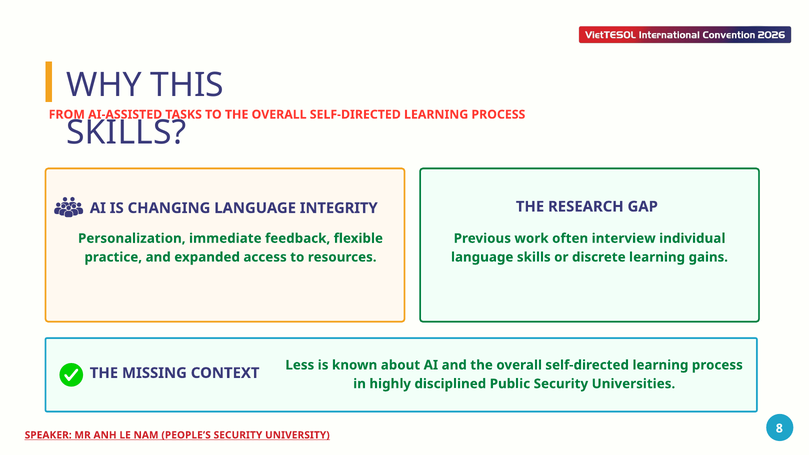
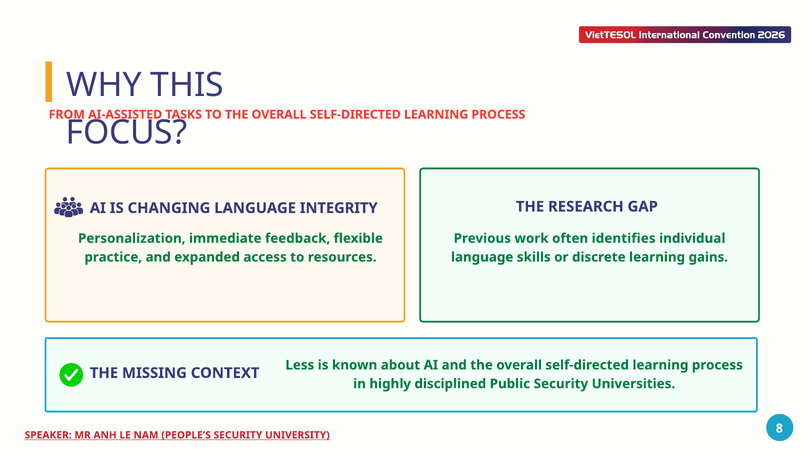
SKILLS: SKILLS -> FOCUS (127, 133)
interview: interview -> identifies (624, 238)
